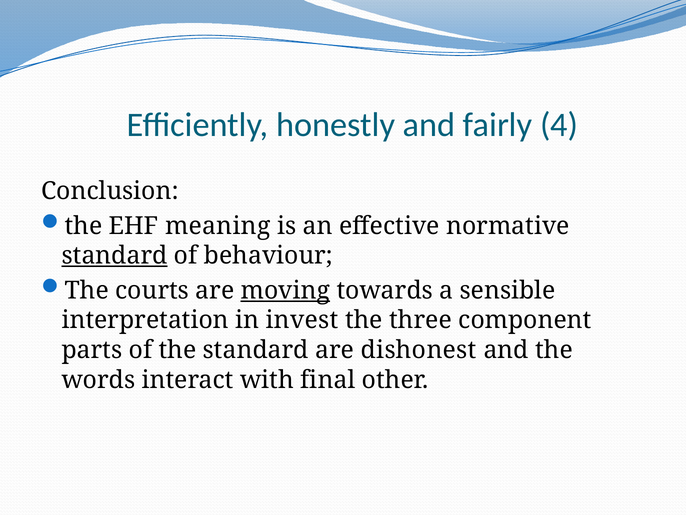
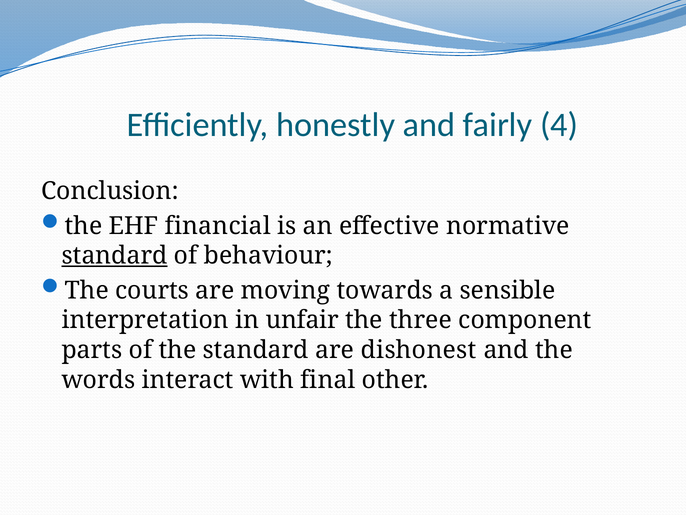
meaning: meaning -> financial (218, 226)
moving underline: present -> none (285, 290)
invest: invest -> unfair (302, 320)
